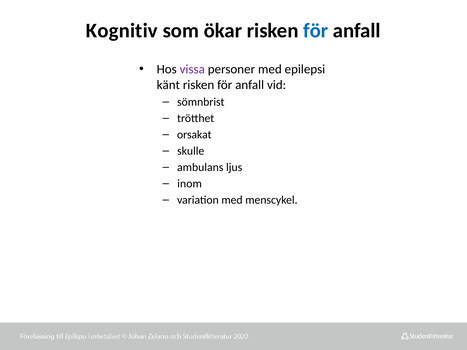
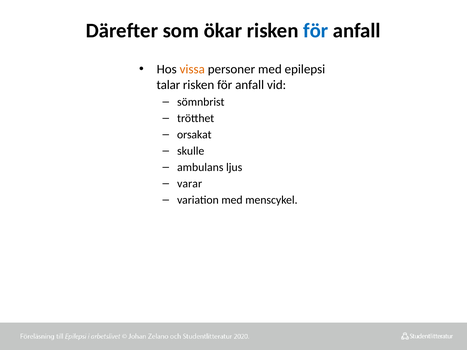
Kognitiv: Kognitiv -> Därefter (122, 31)
vissa colour: purple -> orange (192, 69)
känt: känt -> talar (168, 85)
inom: inom -> varar (190, 184)
